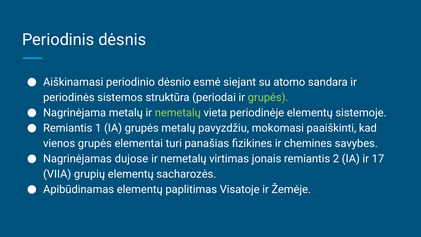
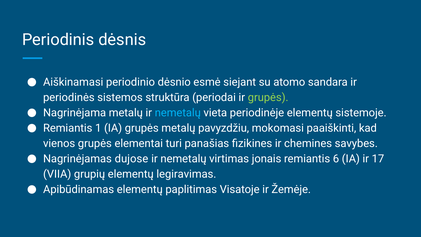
nemetalų colour: light green -> light blue (178, 113)
2: 2 -> 6 (336, 159)
sacharozės: sacharozės -> legiravimas (186, 174)
